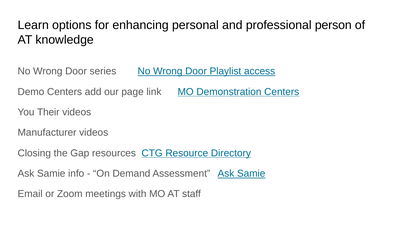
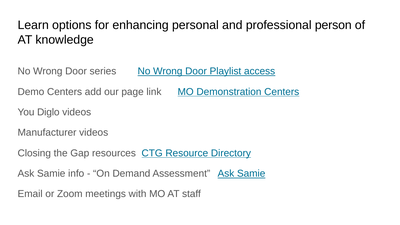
Their: Their -> Diglo (48, 112)
